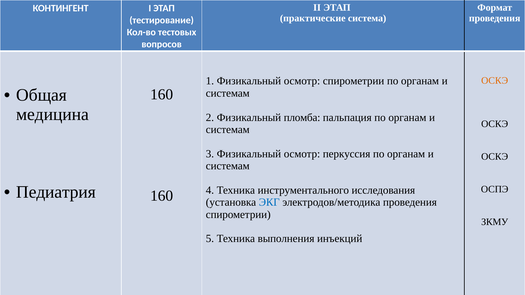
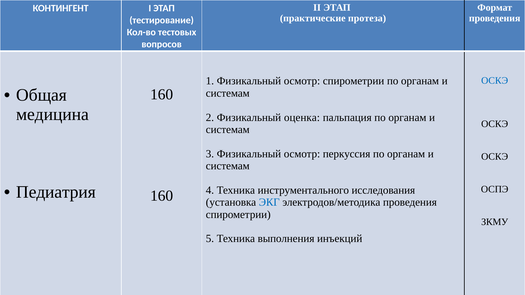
система: система -> протеза (367, 18)
ОСКЭ colour: orange -> blue (495, 81)
пломба: пломба -> оценка (302, 118)
